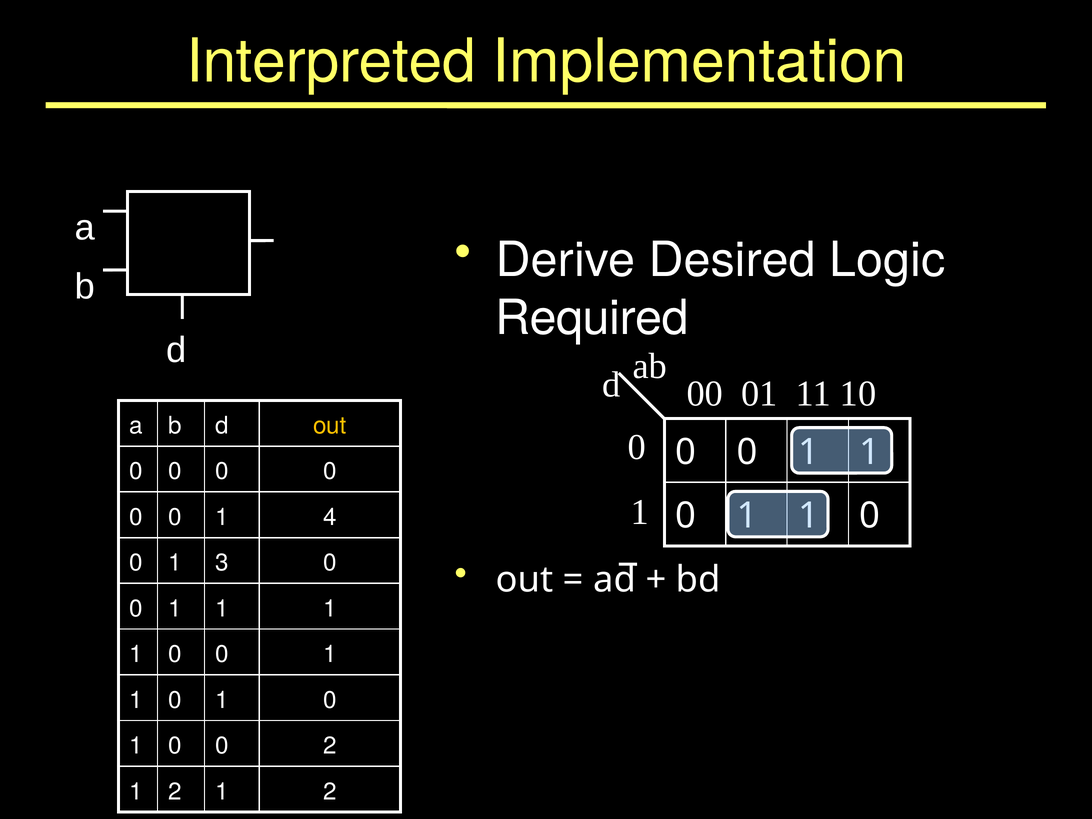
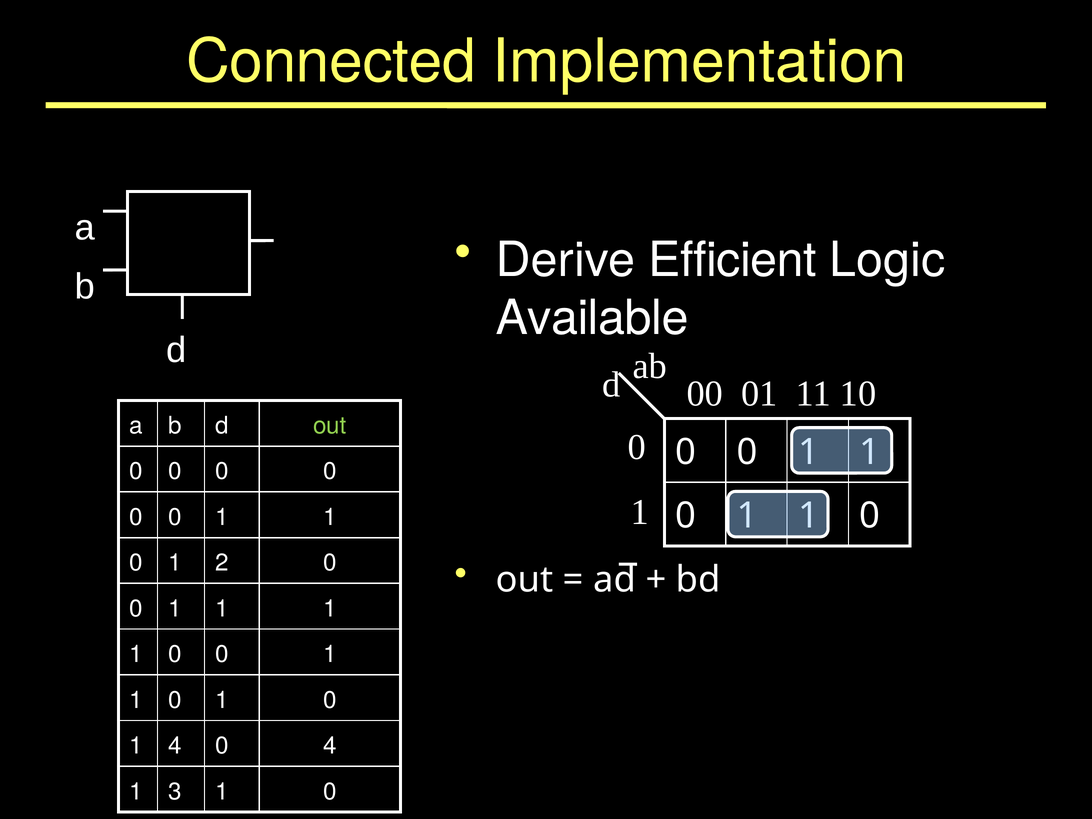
Interpreted: Interpreted -> Connected (331, 62)
Desired: Desired -> Efficient (733, 260)
Required: Required -> Available (592, 318)
out colour: yellow -> light green (330, 426)
4: 4 -> 1 (330, 517)
3: 3 -> 2 (222, 563)
0: 0 -> 4 (175, 746)
0 2: 2 -> 4 (330, 746)
2: 2 -> 3 (175, 792)
2: 2 -> 0 (330, 792)
